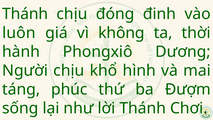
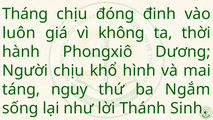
Thánh: Thánh -> Tháng (25, 14)
phúc: phúc -> nguy (69, 89)
Đượm: Đượm -> Ngắm (188, 89)
Chơi: Chơi -> Sinh (189, 108)
